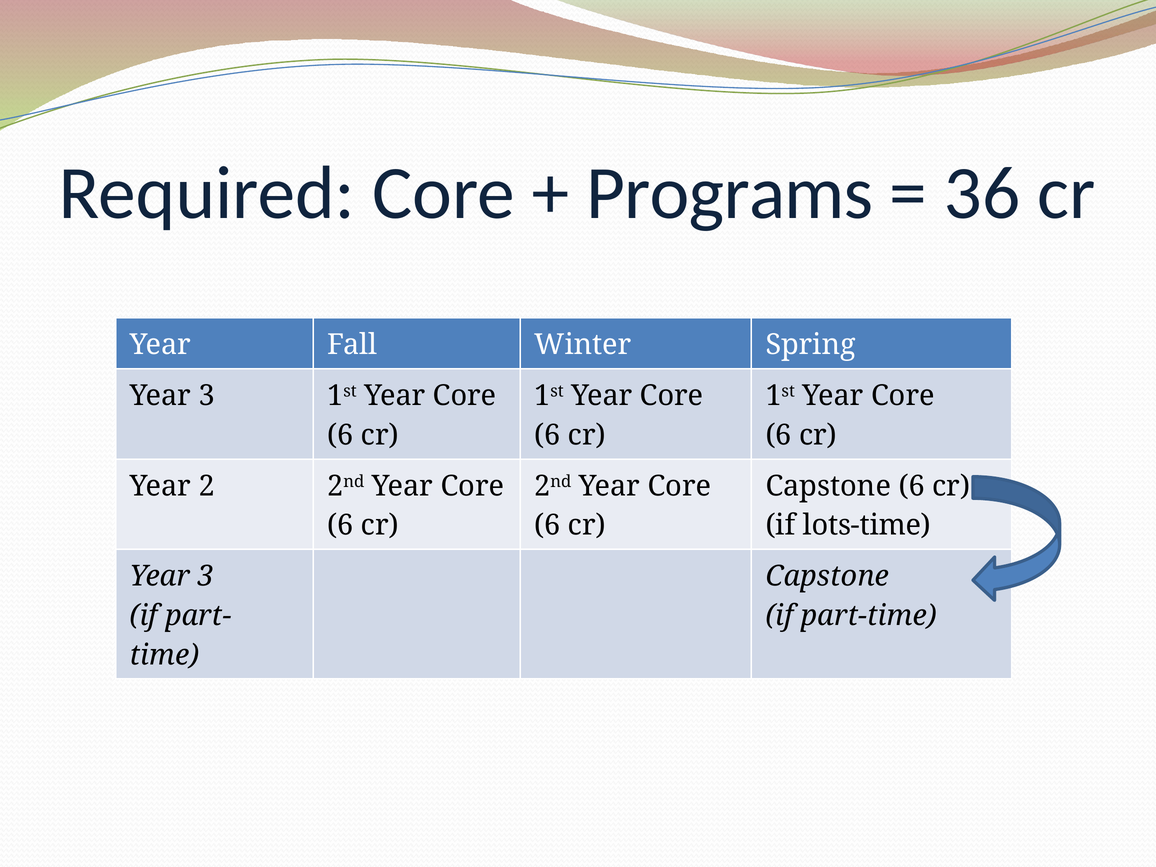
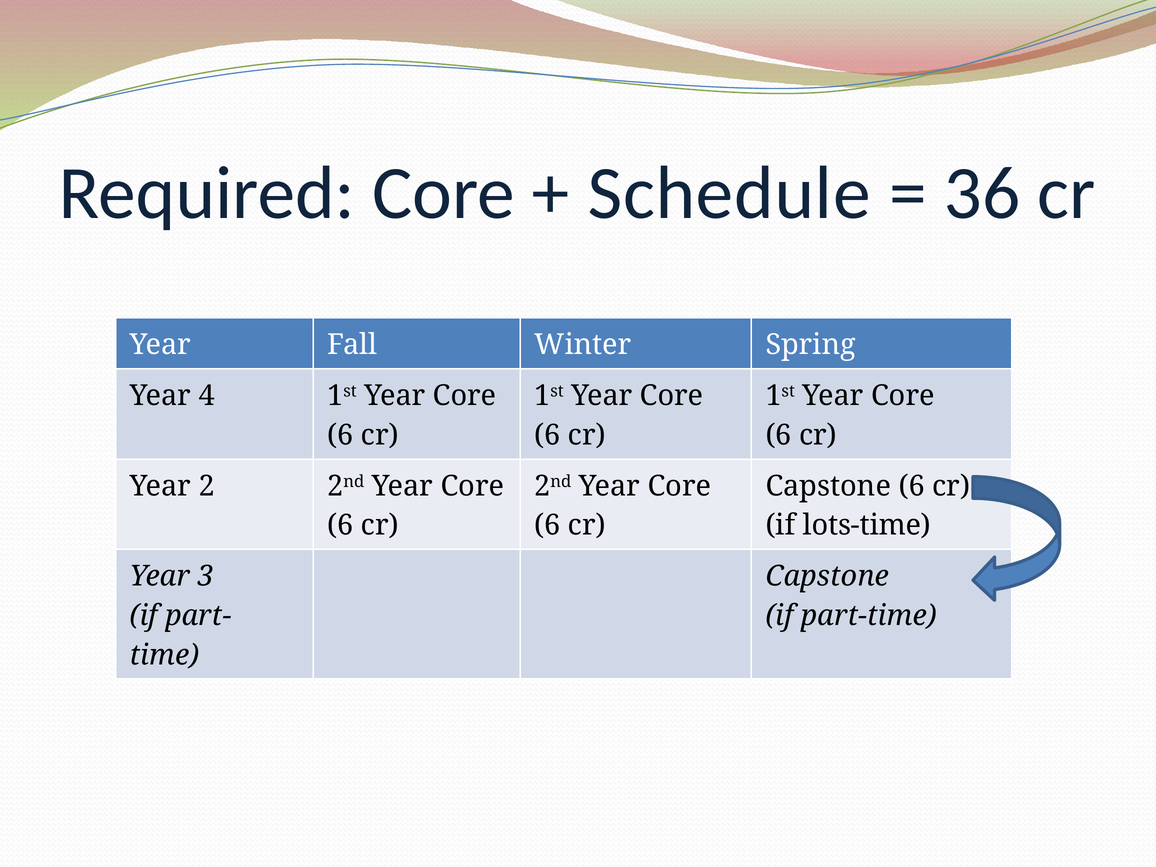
Programs: Programs -> Schedule (729, 193)
3: 3 -> 4 (207, 396)
